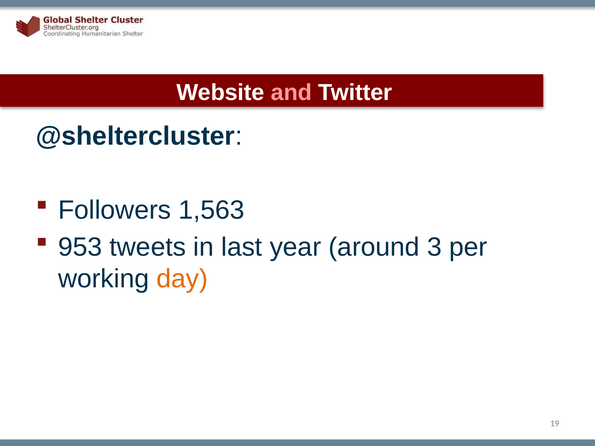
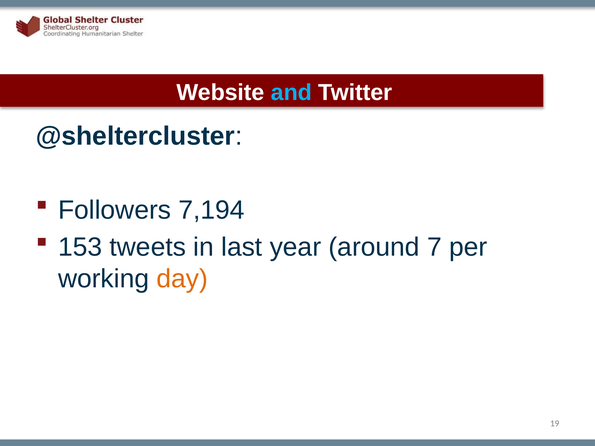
and colour: pink -> light blue (291, 93)
1,563: 1,563 -> 7,194 (212, 210)
953: 953 -> 153 (80, 247)
3: 3 -> 7 (434, 247)
